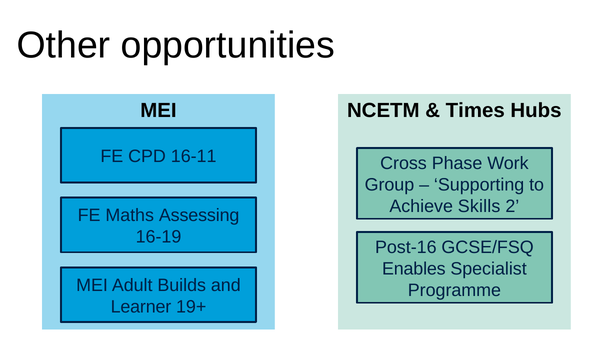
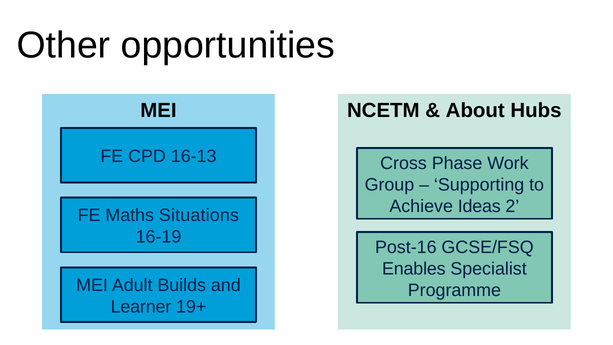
Times: Times -> About (475, 110)
16-11: 16-11 -> 16-13 (194, 156)
Skills: Skills -> Ideas (479, 206)
Assessing: Assessing -> Situations (199, 215)
